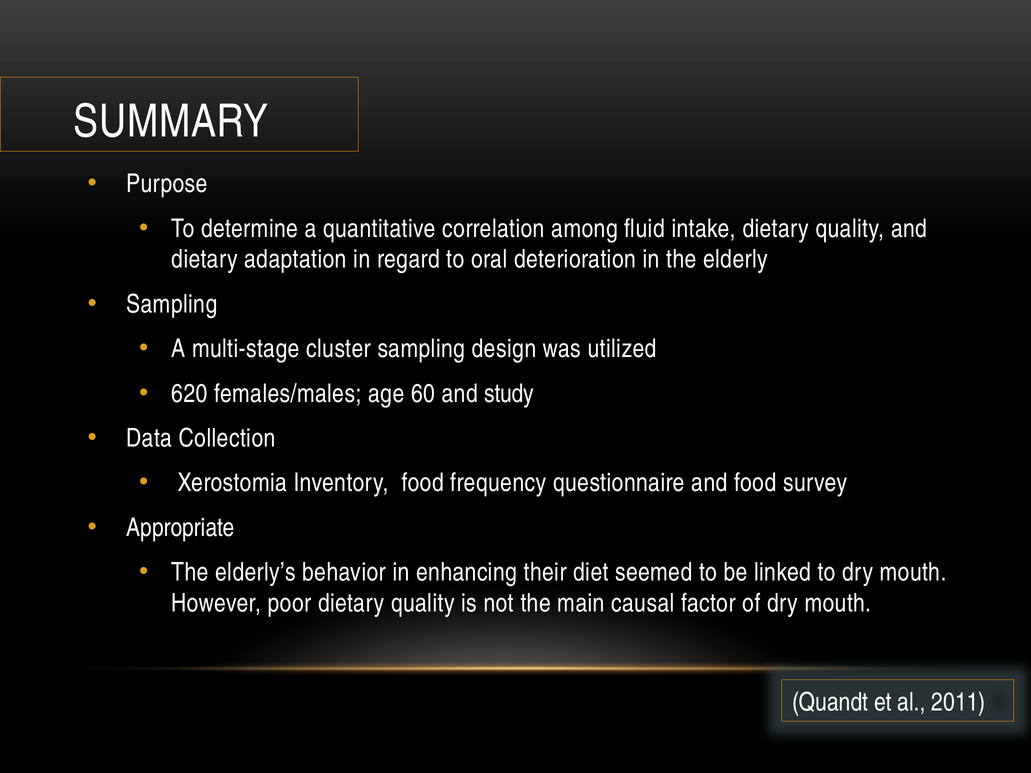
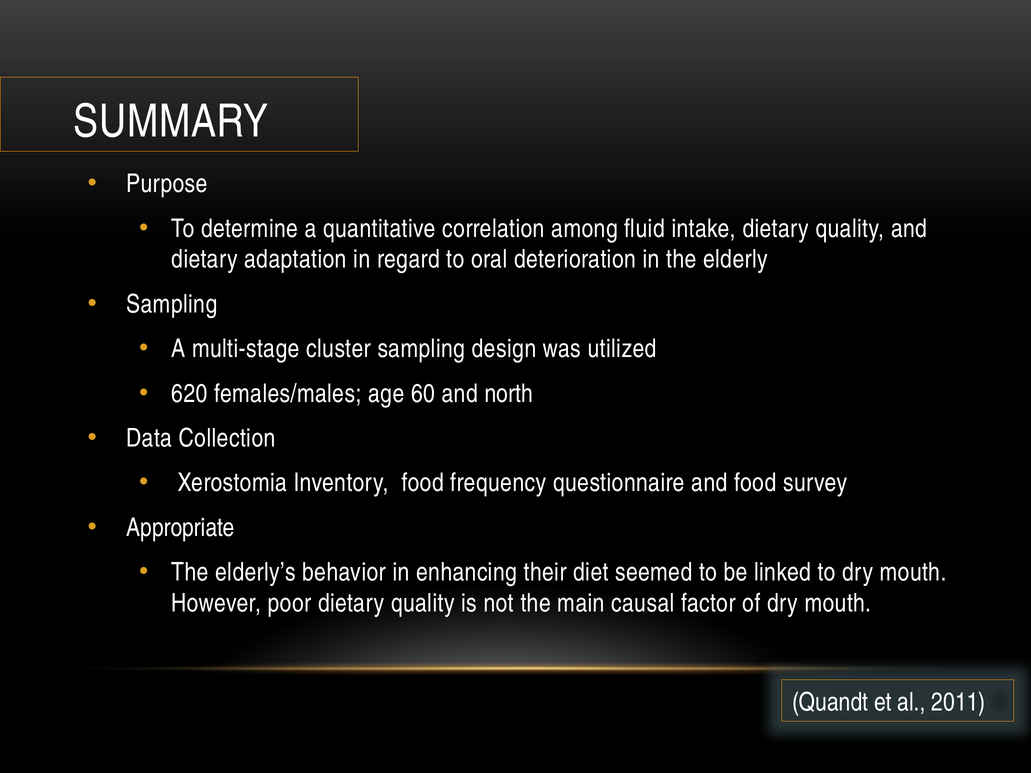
study: study -> north (509, 394)
